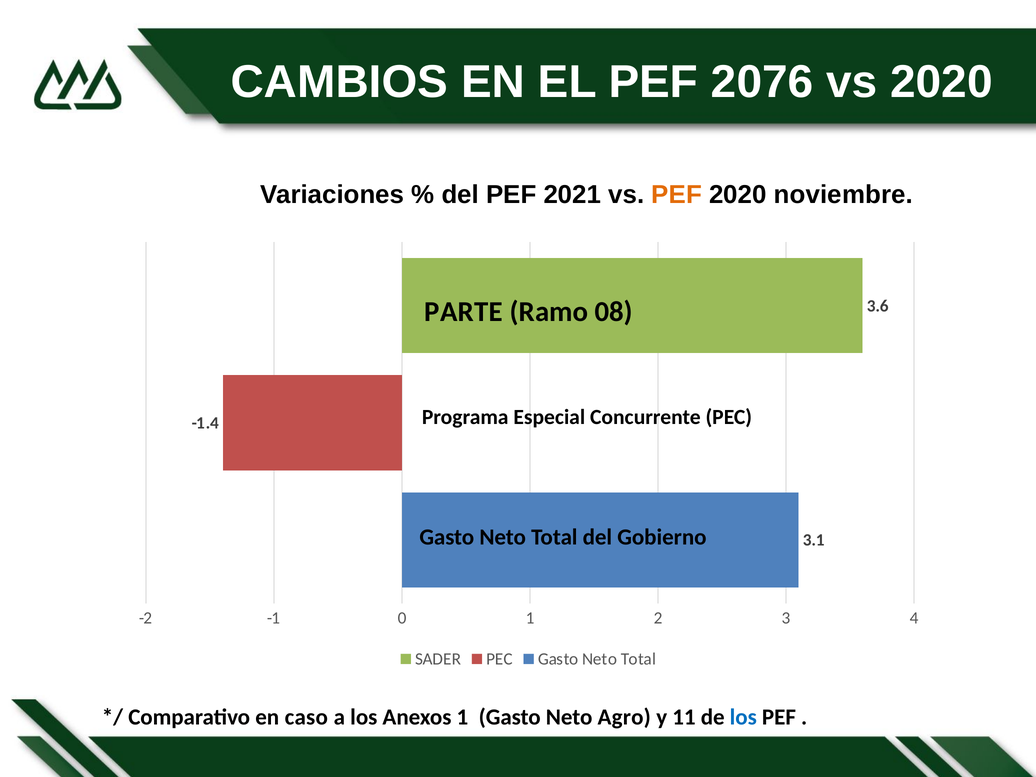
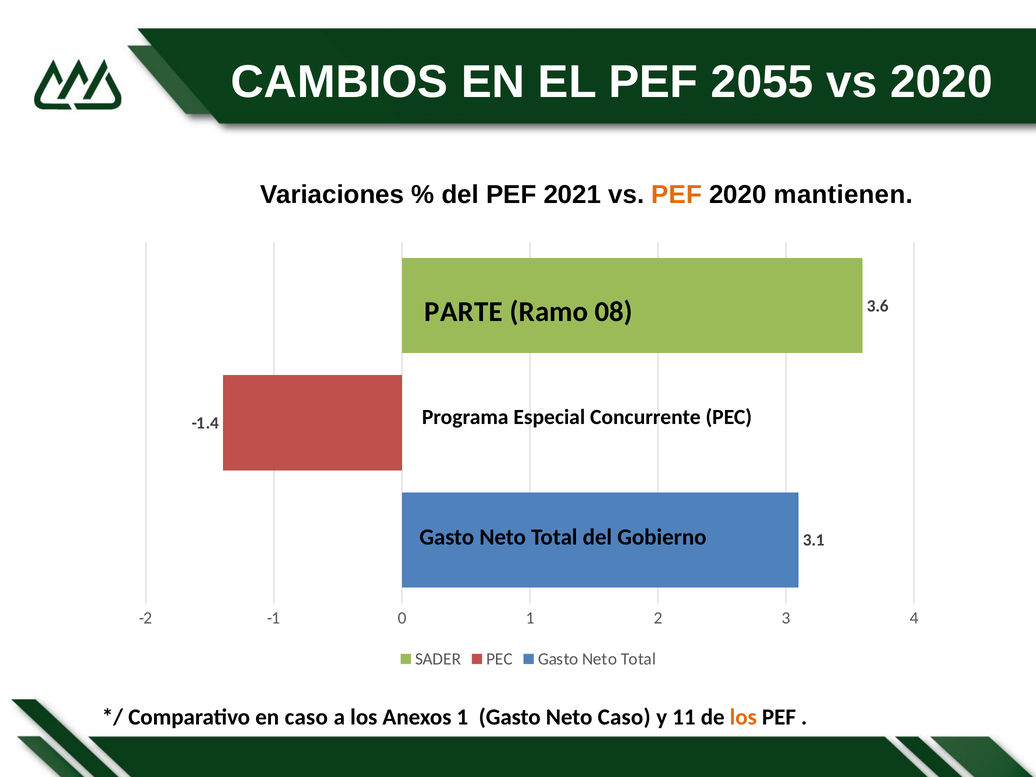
2076: 2076 -> 2055 (762, 82)
noviembre: noviembre -> mantienen (843, 195)
Neto Agro: Agro -> Caso (624, 717)
los colour: blue -> orange (743, 717)
